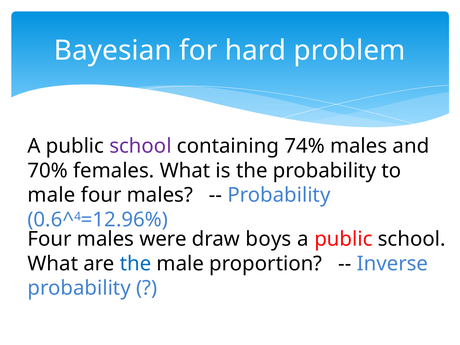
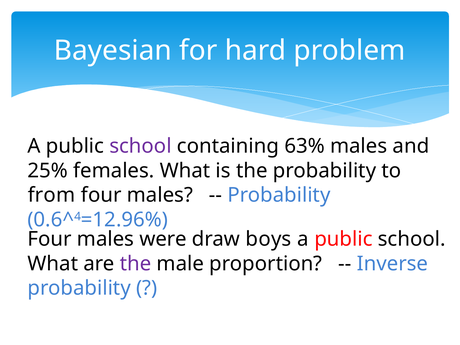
74%: 74% -> 63% (305, 146)
70%: 70% -> 25% (48, 171)
male: male -> from (51, 195)
the colour: blue -> purple (136, 264)
